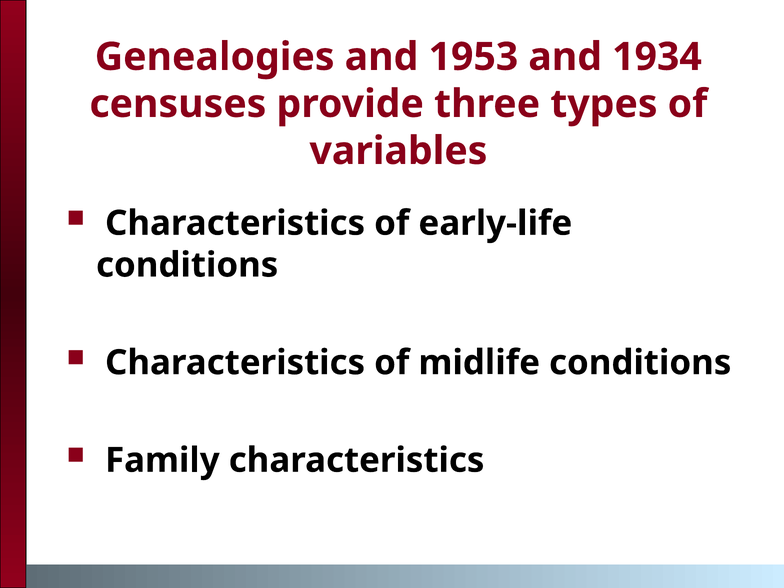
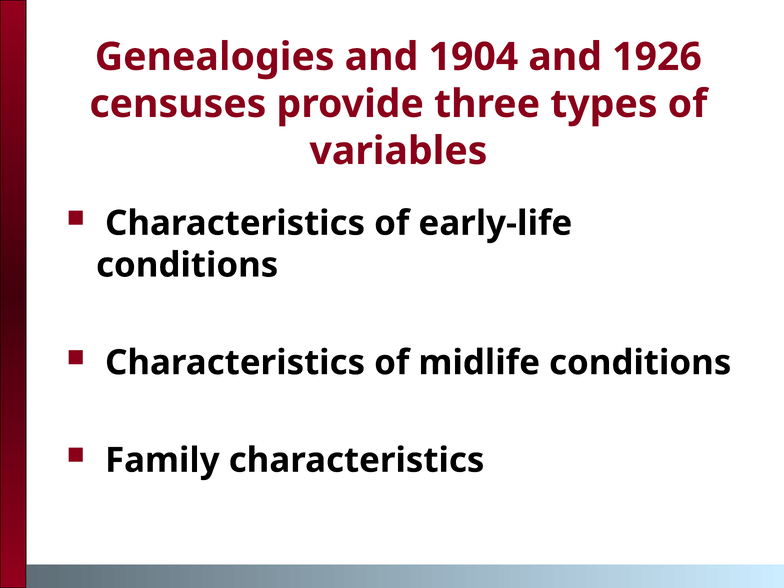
1953: 1953 -> 1904 (473, 57)
1934: 1934 -> 1926 (657, 57)
